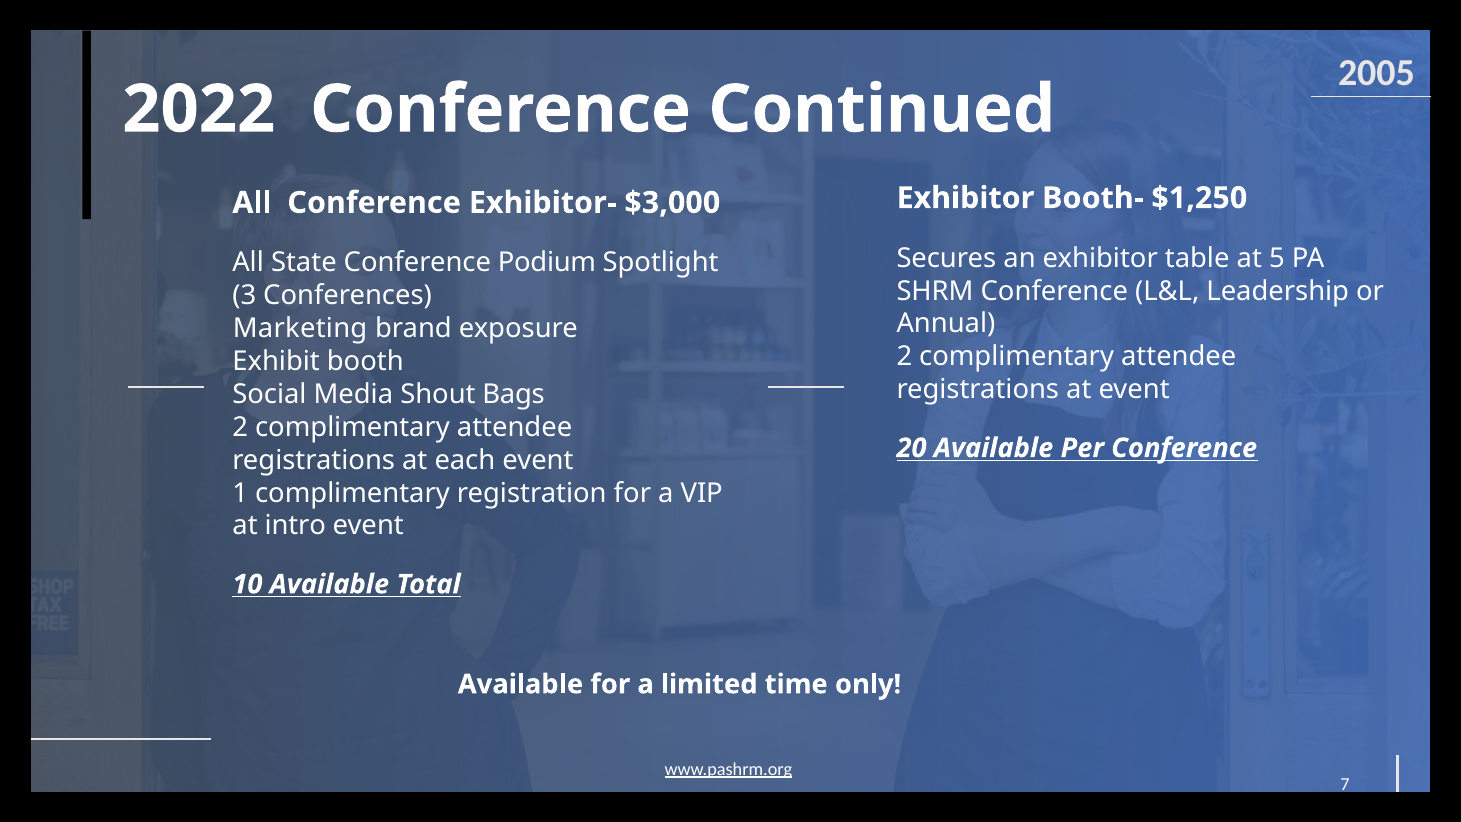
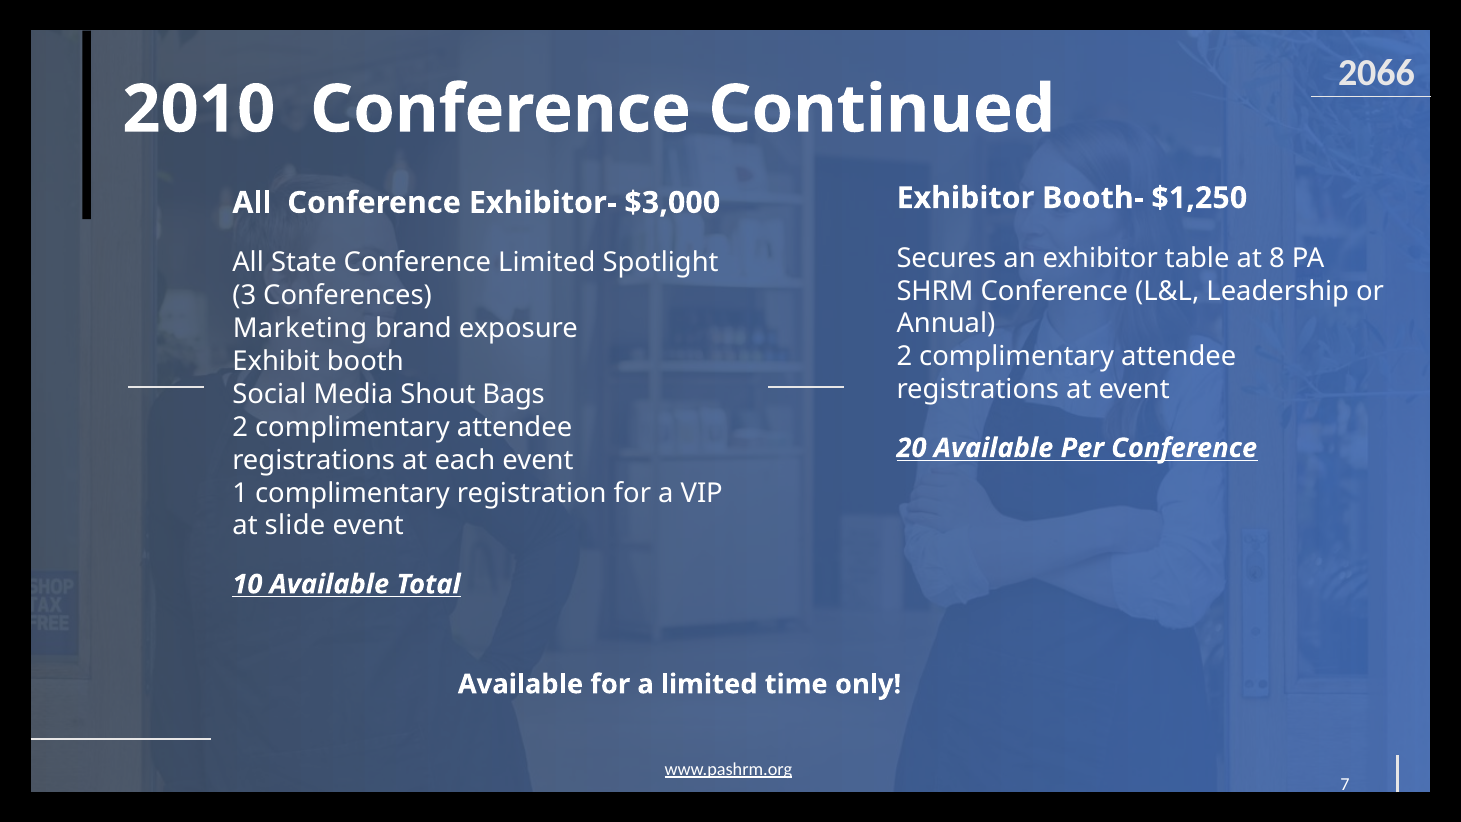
2005: 2005 -> 2066 (1376, 72)
2022: 2022 -> 2010 (199, 109)
5: 5 -> 8 (1277, 258)
Conference Podium: Podium -> Limited (547, 263)
intro: intro -> slide (295, 526)
